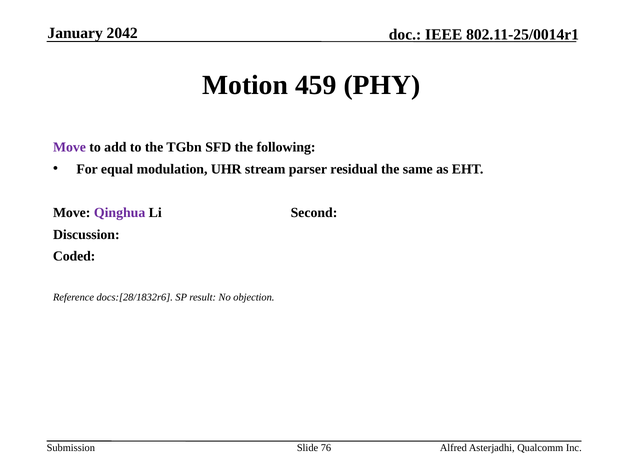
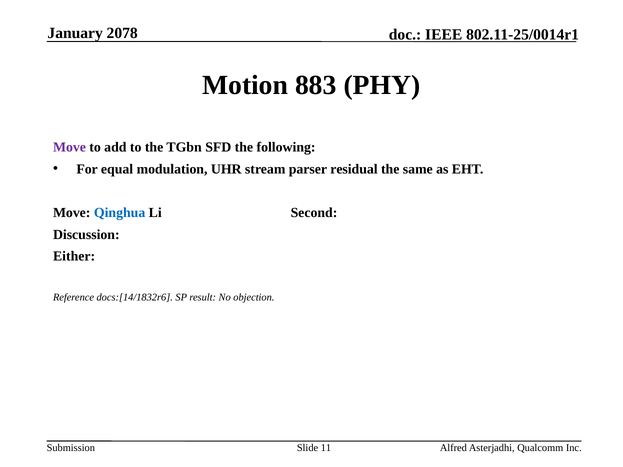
2042: 2042 -> 2078 (122, 33)
459: 459 -> 883 (316, 85)
Qinghua colour: purple -> blue (120, 213)
Coded: Coded -> Either (74, 256)
docs:[28/1832r6: docs:[28/1832r6 -> docs:[14/1832r6 (135, 298)
76: 76 -> 11 (326, 448)
